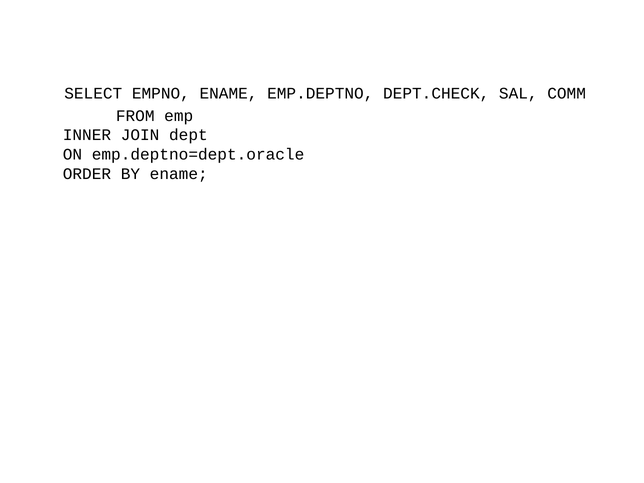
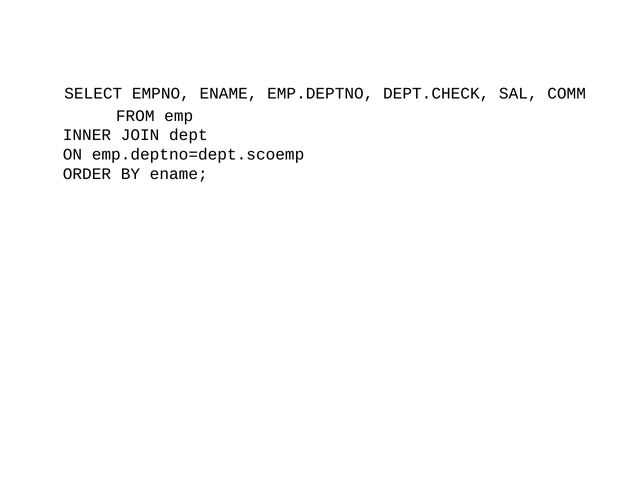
emp.deptno=dept.oracle: emp.deptno=dept.oracle -> emp.deptno=dept.scoemp (198, 154)
